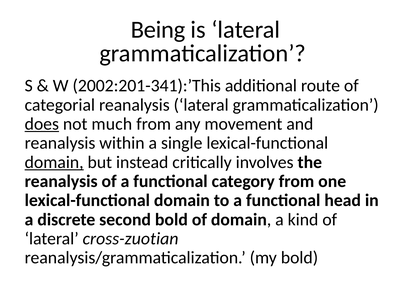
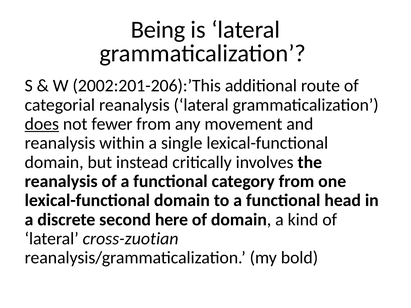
2002:201-341):’This: 2002:201-341):’This -> 2002:201-206):’This (147, 86)
much: much -> fewer (112, 124)
domain underline: present -> none (54, 162)
second bold: bold -> here (172, 220)
